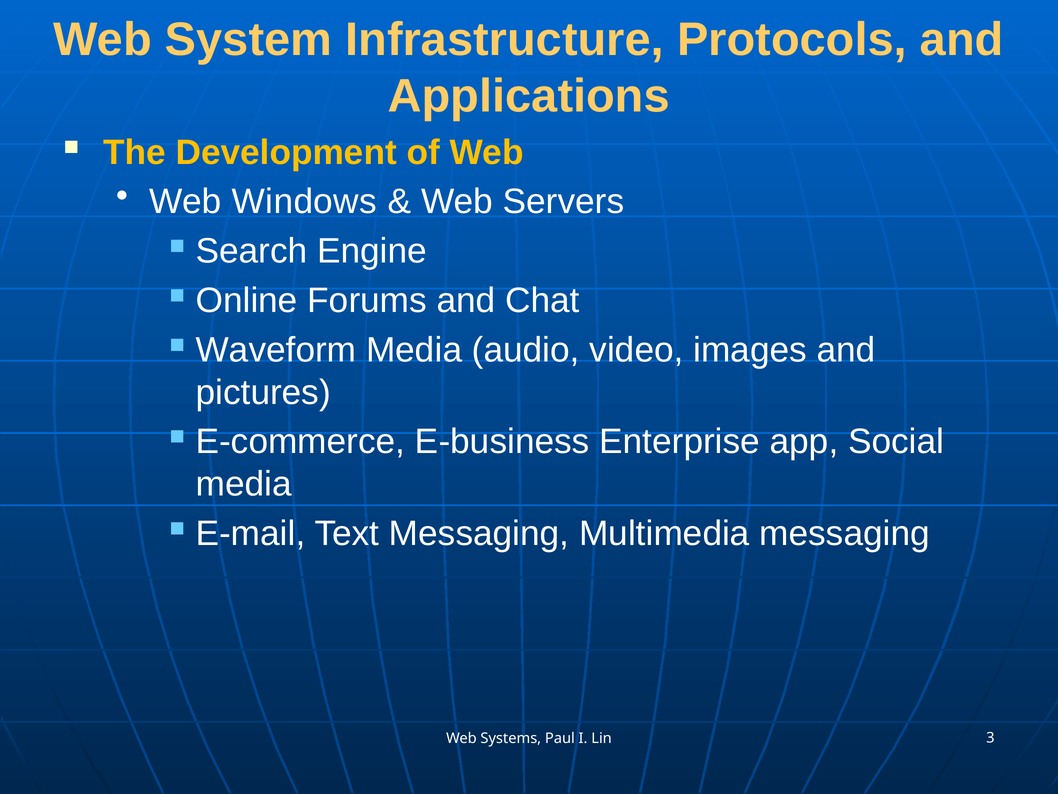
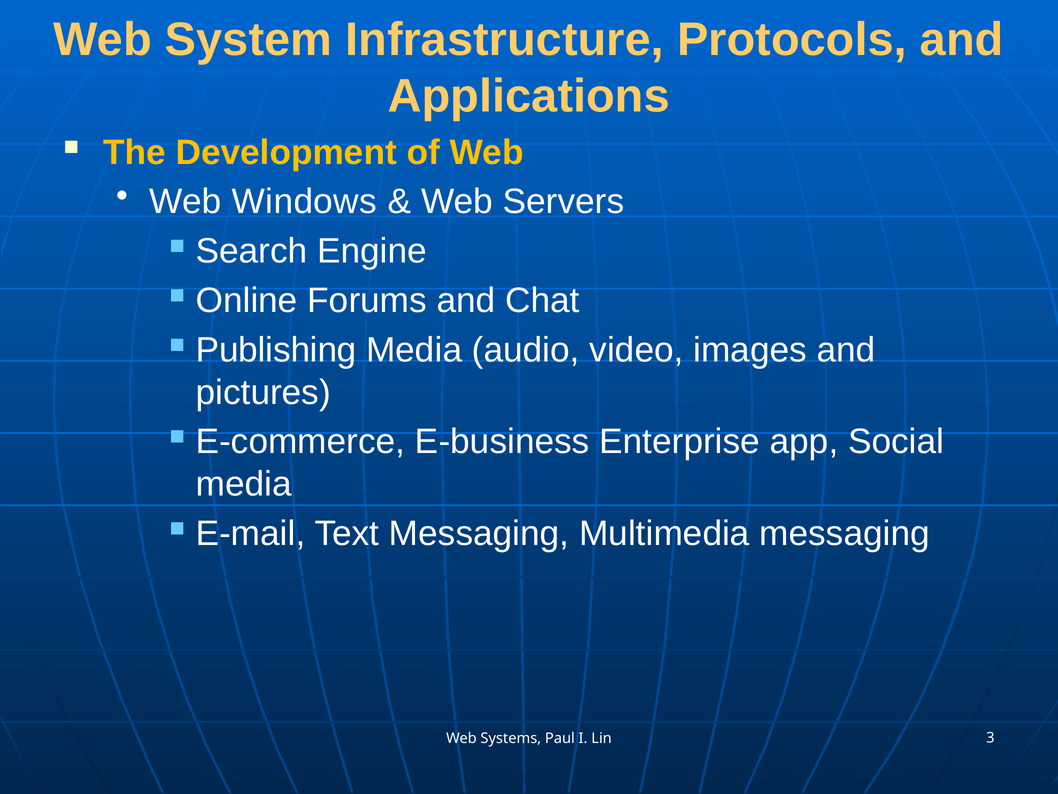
Waveform: Waveform -> Publishing (276, 350)
